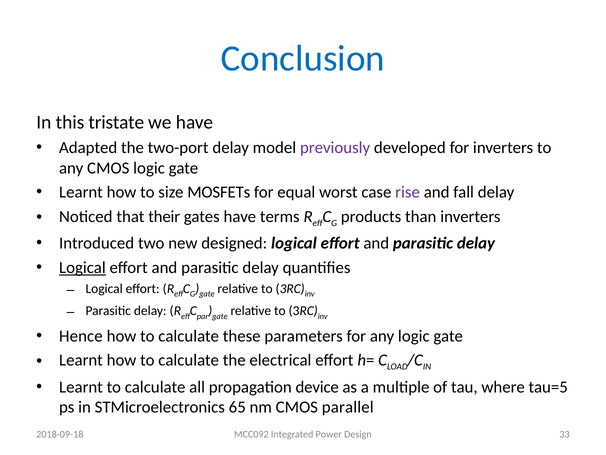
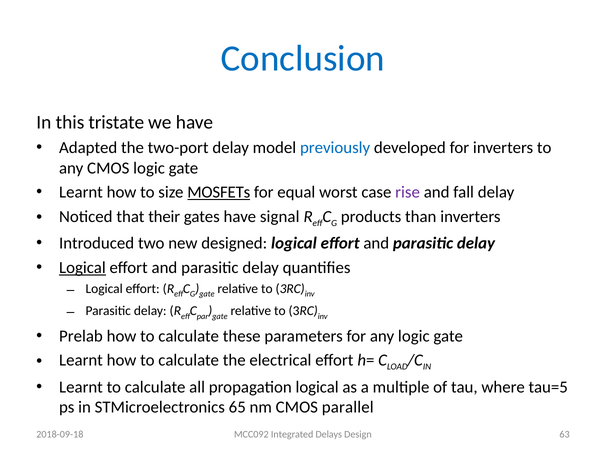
previously colour: purple -> blue (335, 148)
MOSFETs underline: none -> present (219, 192)
terms: terms -> signal (280, 216)
Hence: Hence -> Prelab (81, 336)
propagation device: device -> logical (317, 387)
Power: Power -> Delays (329, 434)
33: 33 -> 63 (565, 434)
